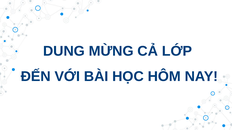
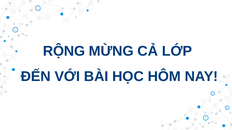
DUNG: DUNG -> RỘNG (64, 51)
